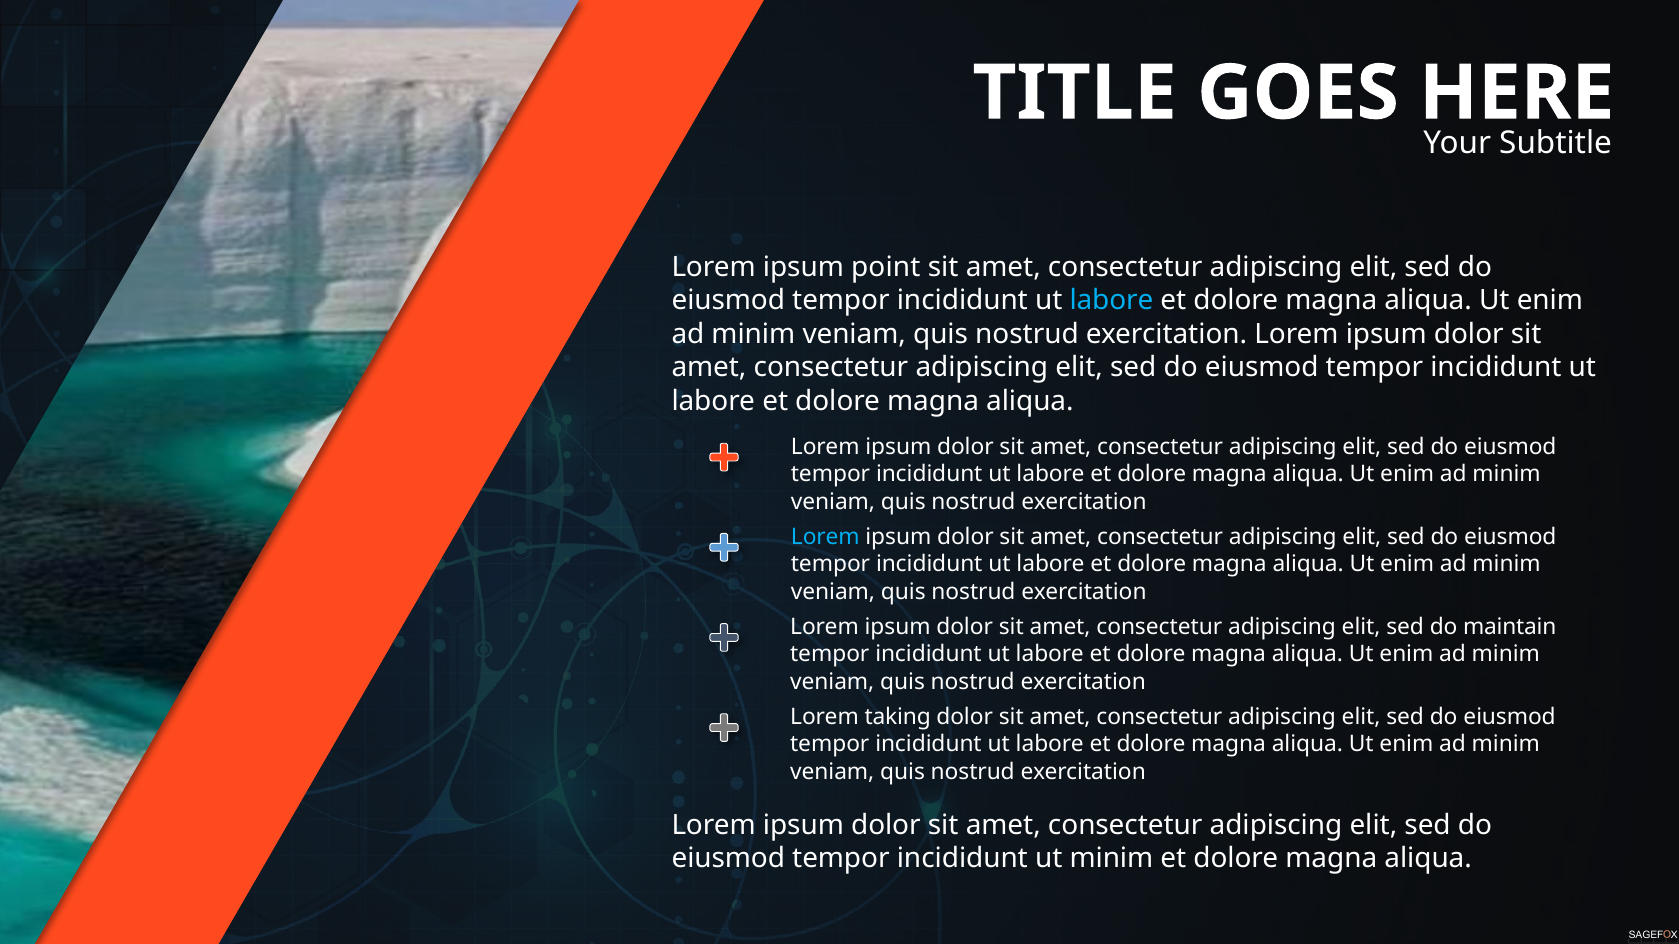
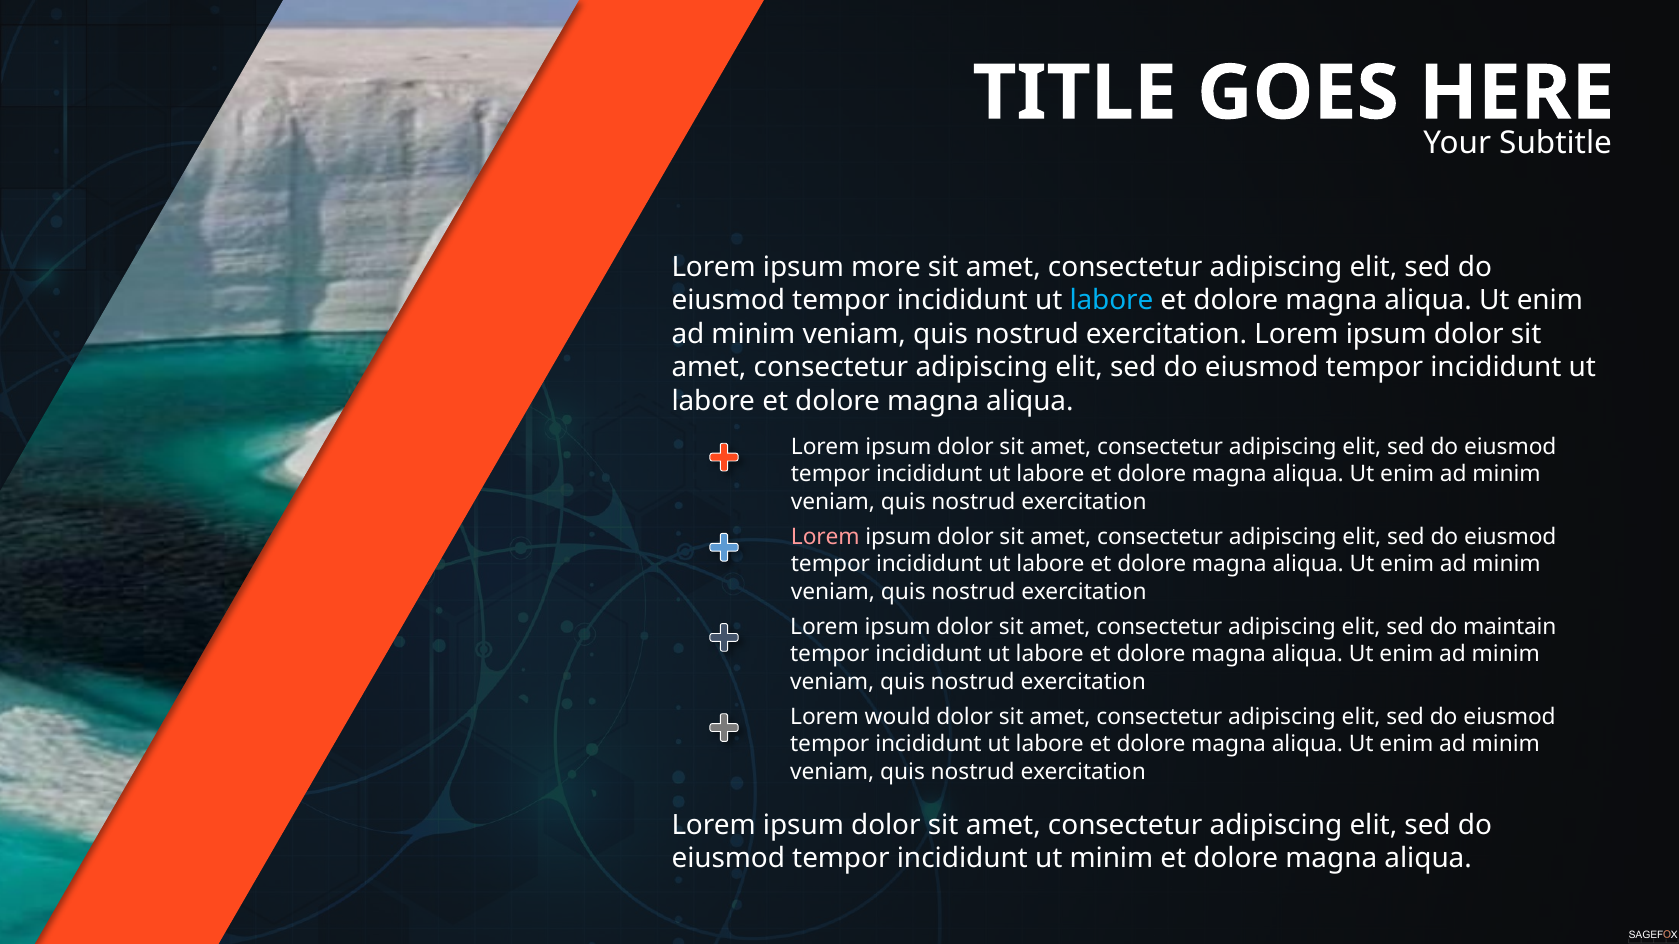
point: point -> more (886, 267)
Lorem colour: light blue -> pink (825, 537)
taking: taking -> would (898, 717)
